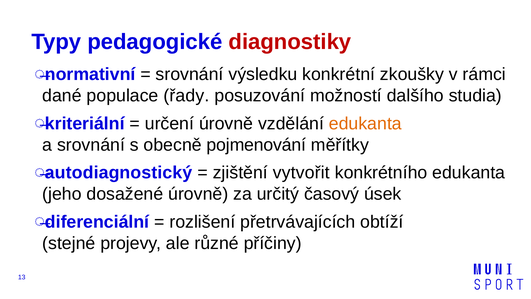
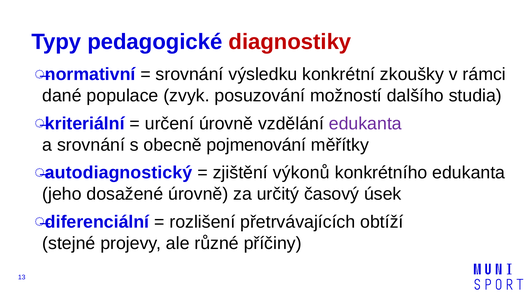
řady: řady -> zvyk (187, 96)
edukanta colour: orange -> purple (365, 123)
vytvořit: vytvořit -> výkonů (301, 173)
